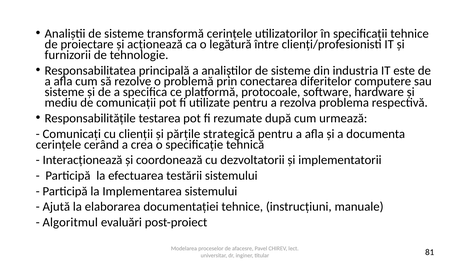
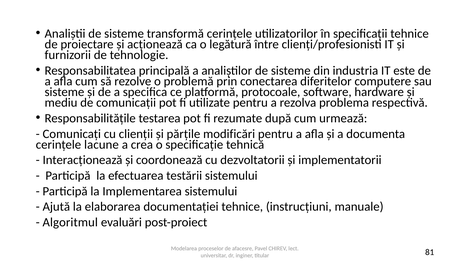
strategică: strategică -> modificări (229, 134)
cerând: cerând -> lacune (101, 145)
